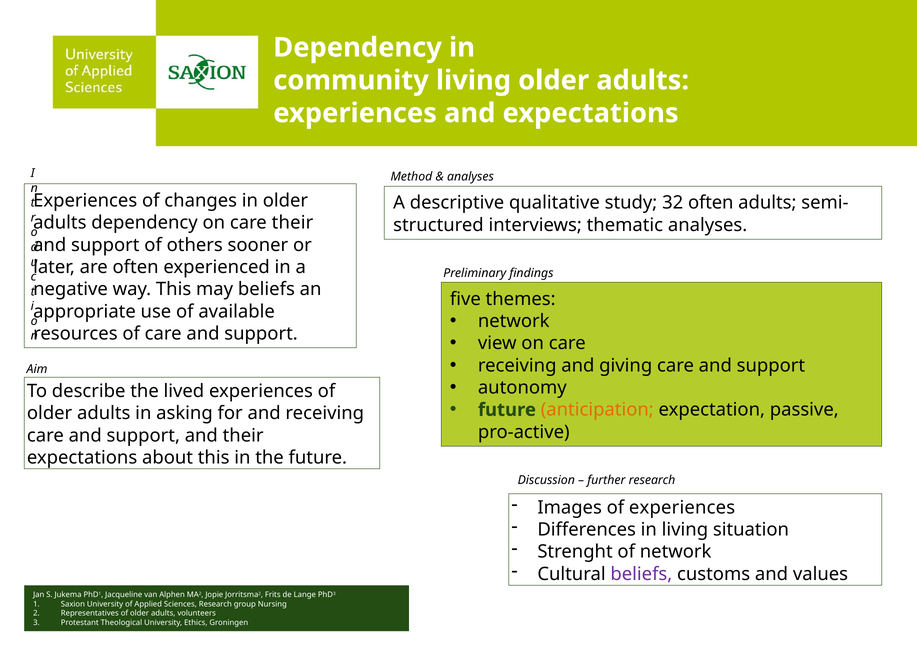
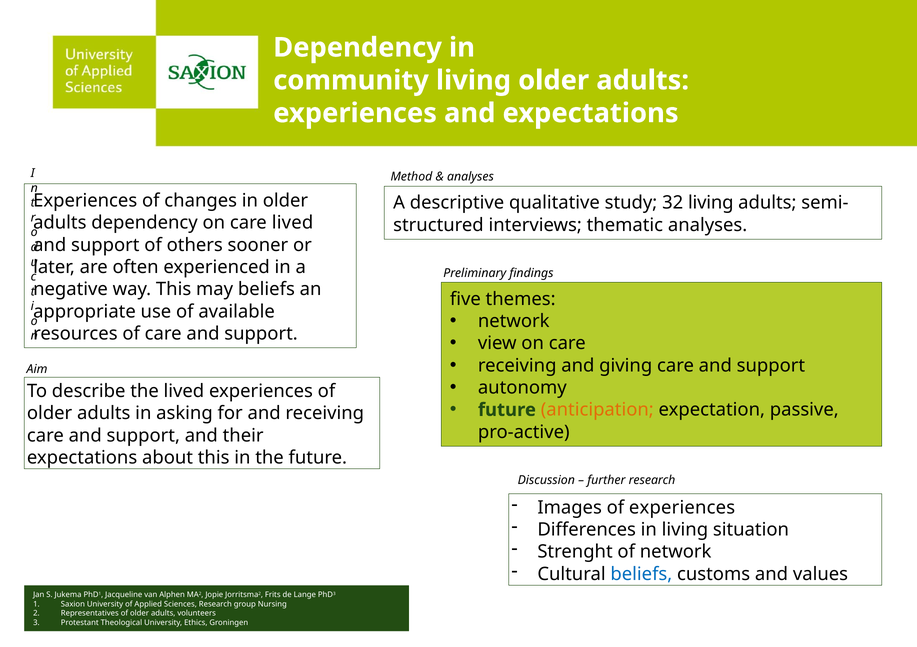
32 often: often -> living (711, 203)
care their: their -> lived (293, 223)
beliefs colour: purple -> blue (641, 574)
